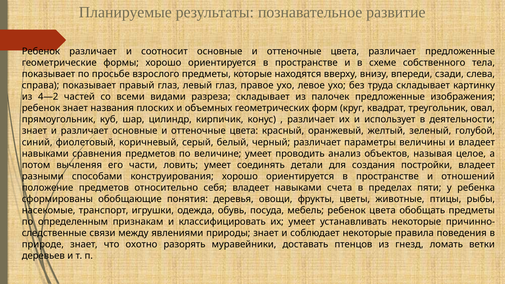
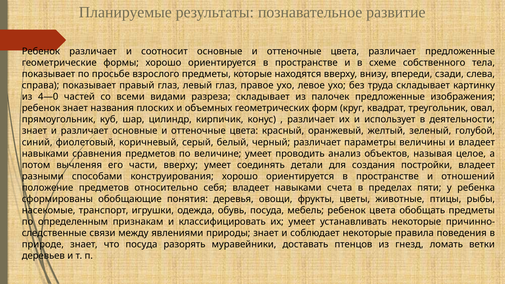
4—2: 4—2 -> 4—0 (48, 97)
части ловить: ловить -> вверху (181, 165)
что охотно: охотно -> посуда (141, 245)
